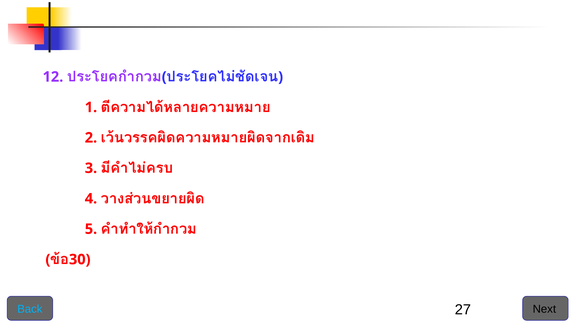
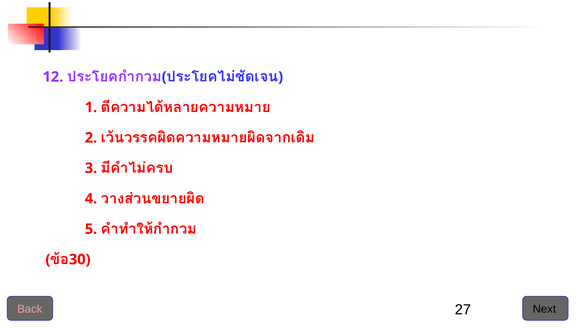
Back colour: light blue -> pink (30, 309)
